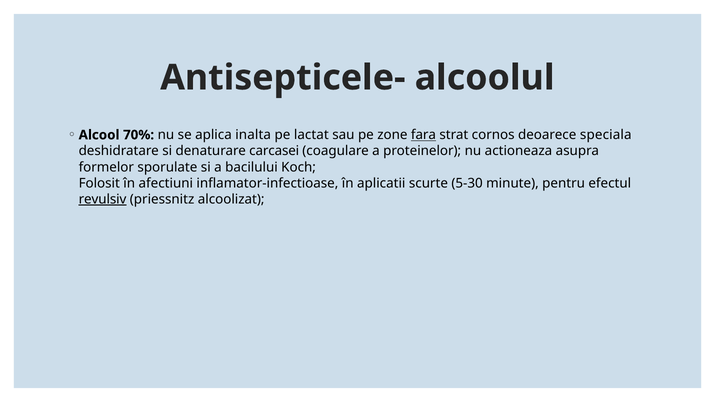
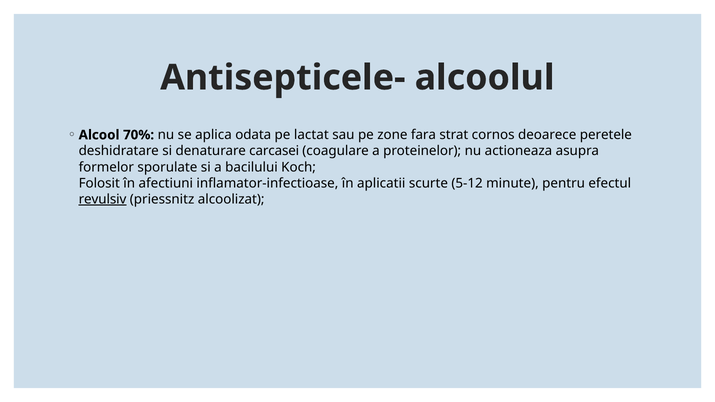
inalta: inalta -> odata (253, 135)
fara underline: present -> none (423, 135)
speciala: speciala -> peretele (606, 135)
5-30: 5-30 -> 5-12 (467, 183)
